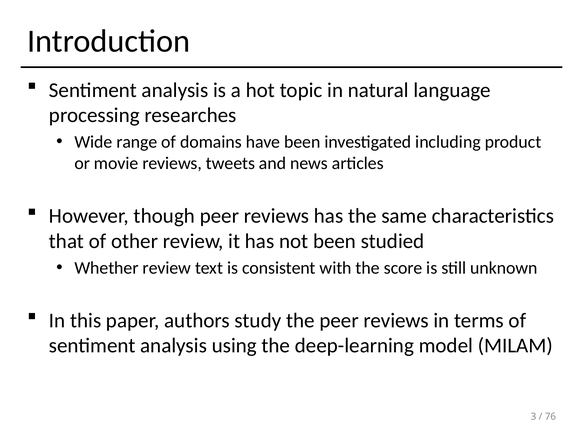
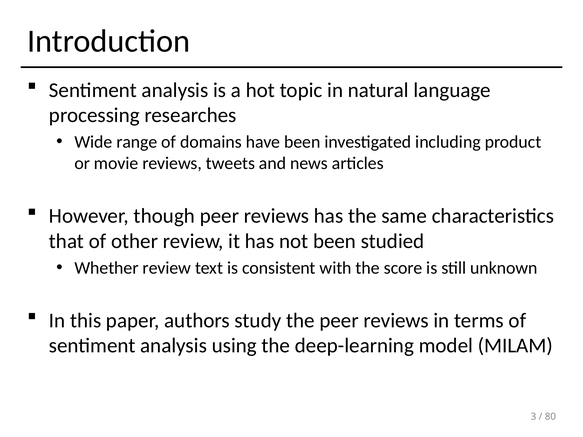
76: 76 -> 80 (550, 417)
